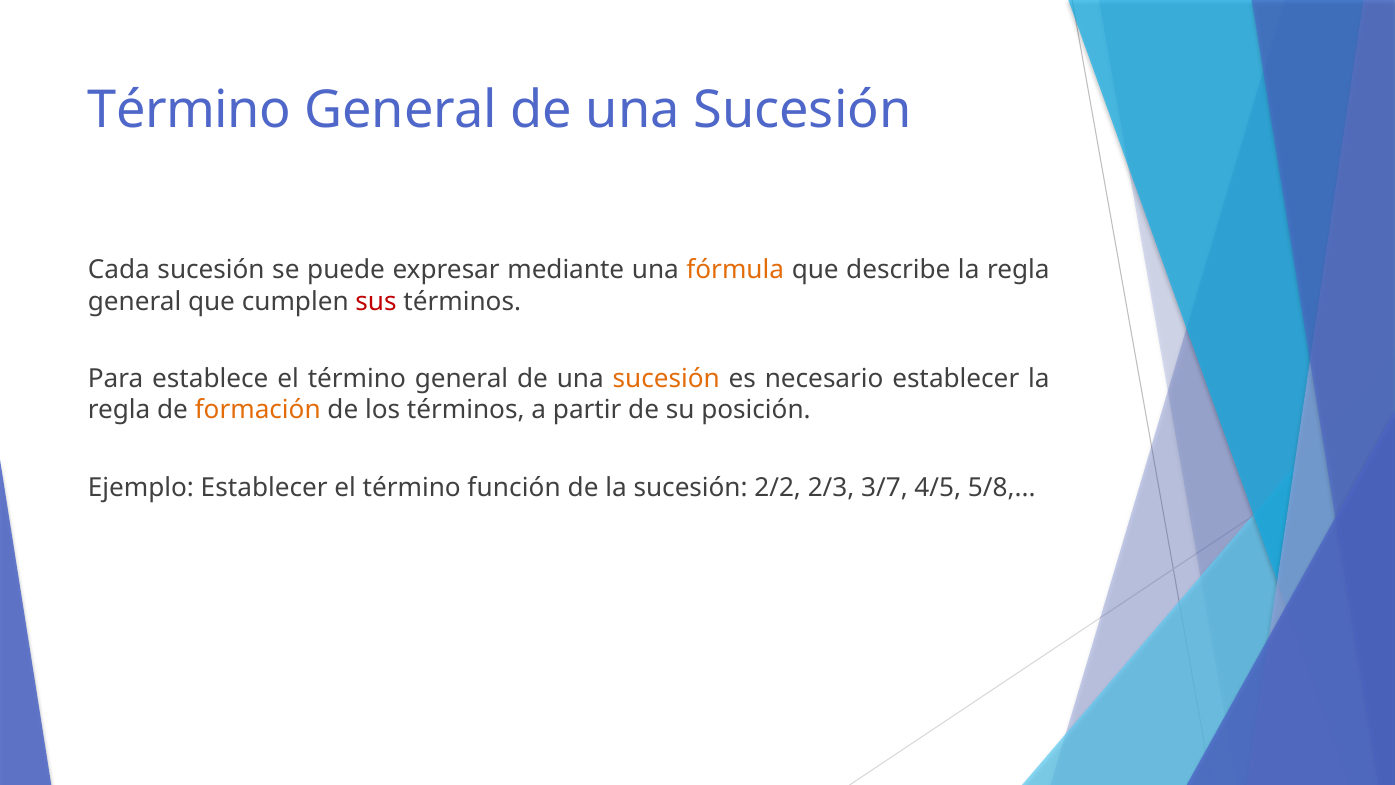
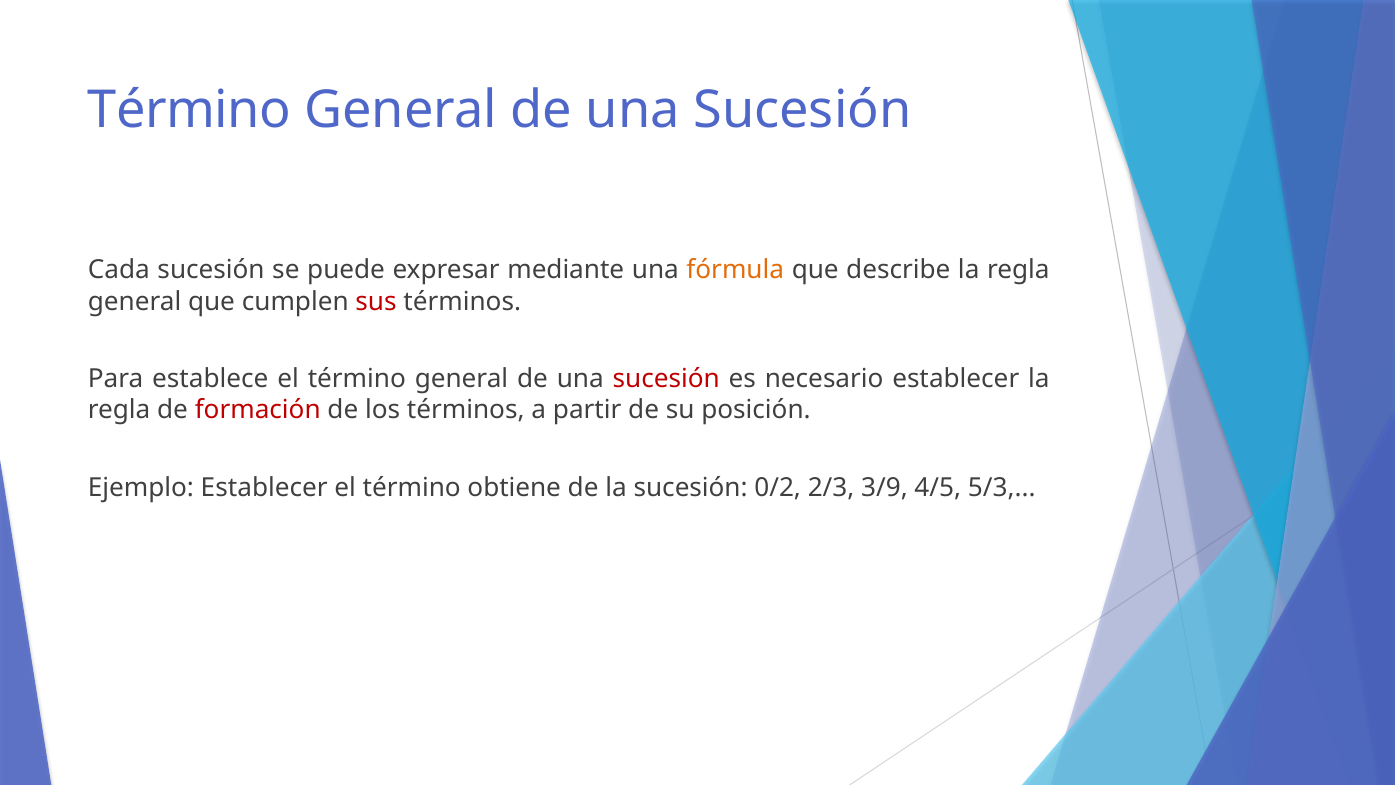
sucesión colour: orange -> red (666, 379)
formación colour: orange -> red (258, 410)
función: función -> obtiene (514, 487)
2/2: 2/2 -> 0/2 (778, 487)
3/7: 3/7 -> 3/9 (885, 487)
5/8: 5/8 -> 5/3 (1002, 487)
